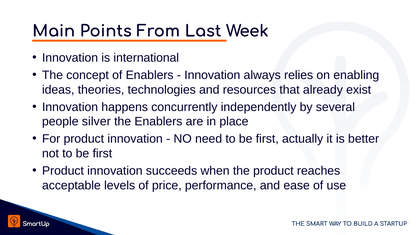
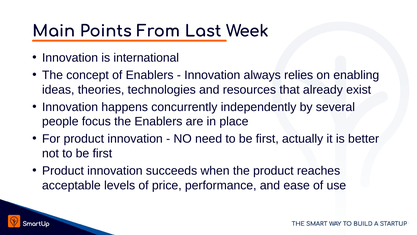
silver: silver -> focus (96, 121)
